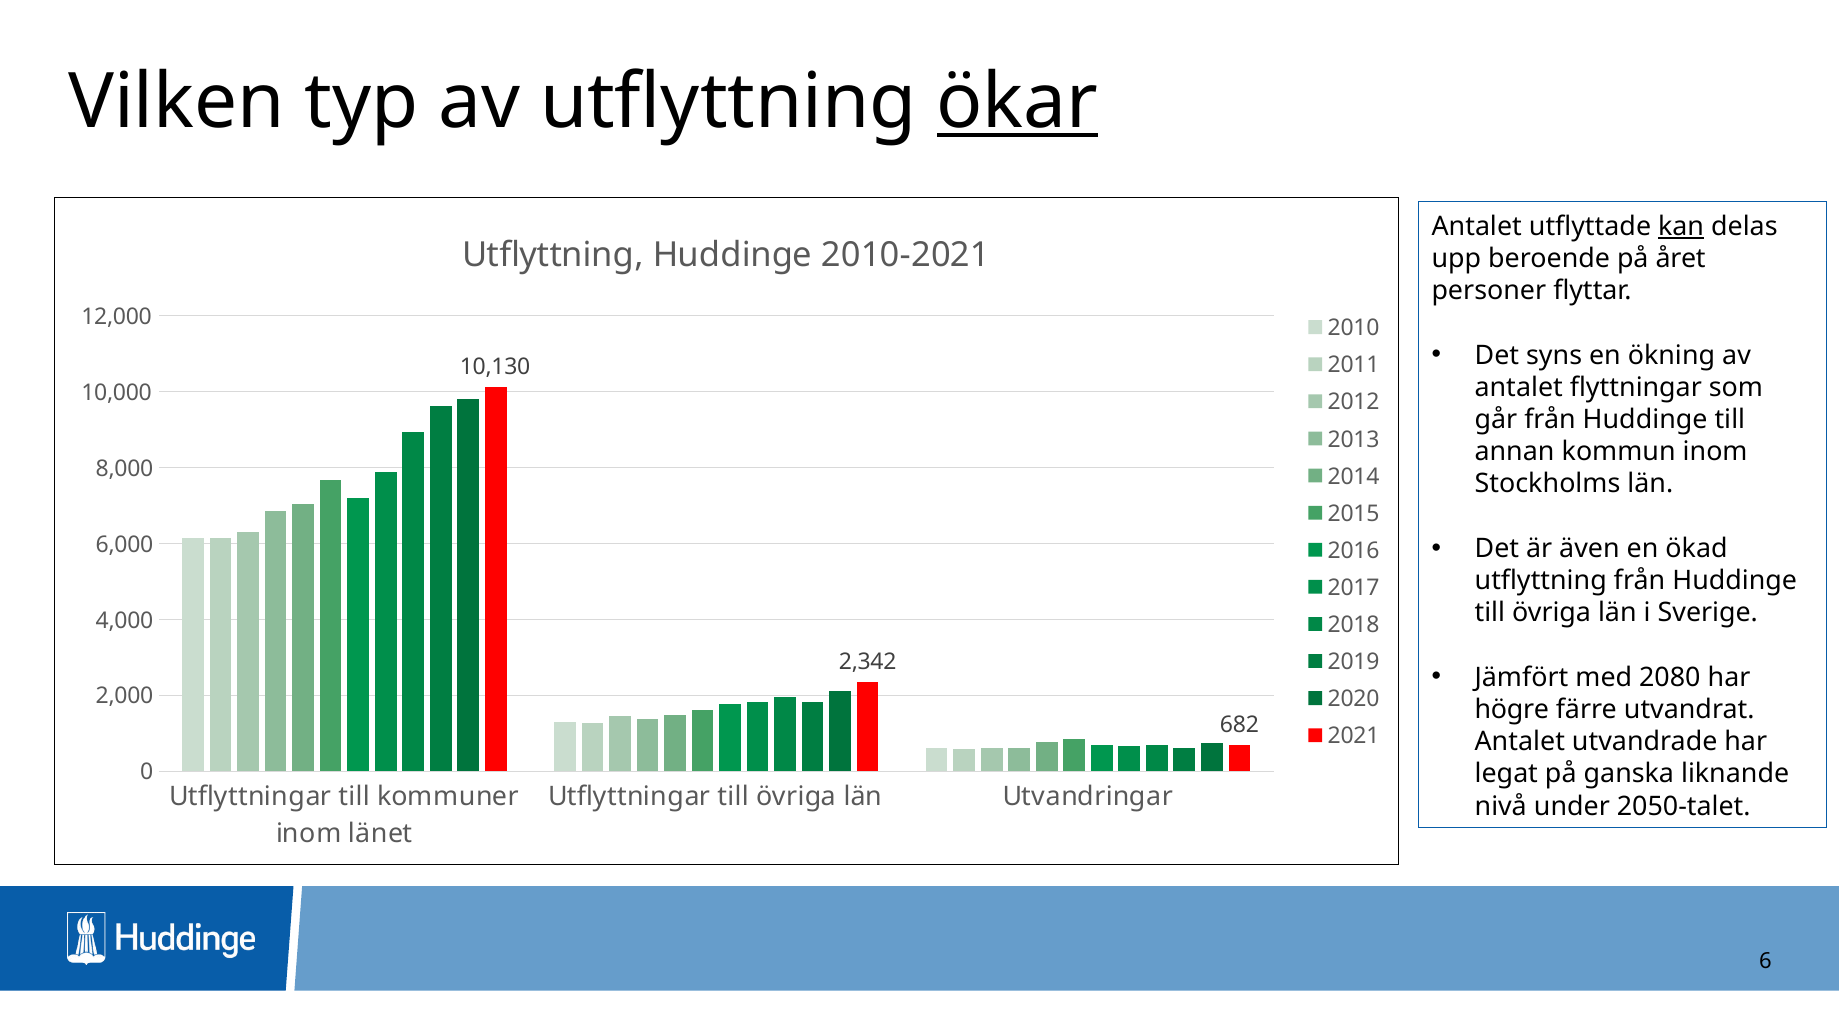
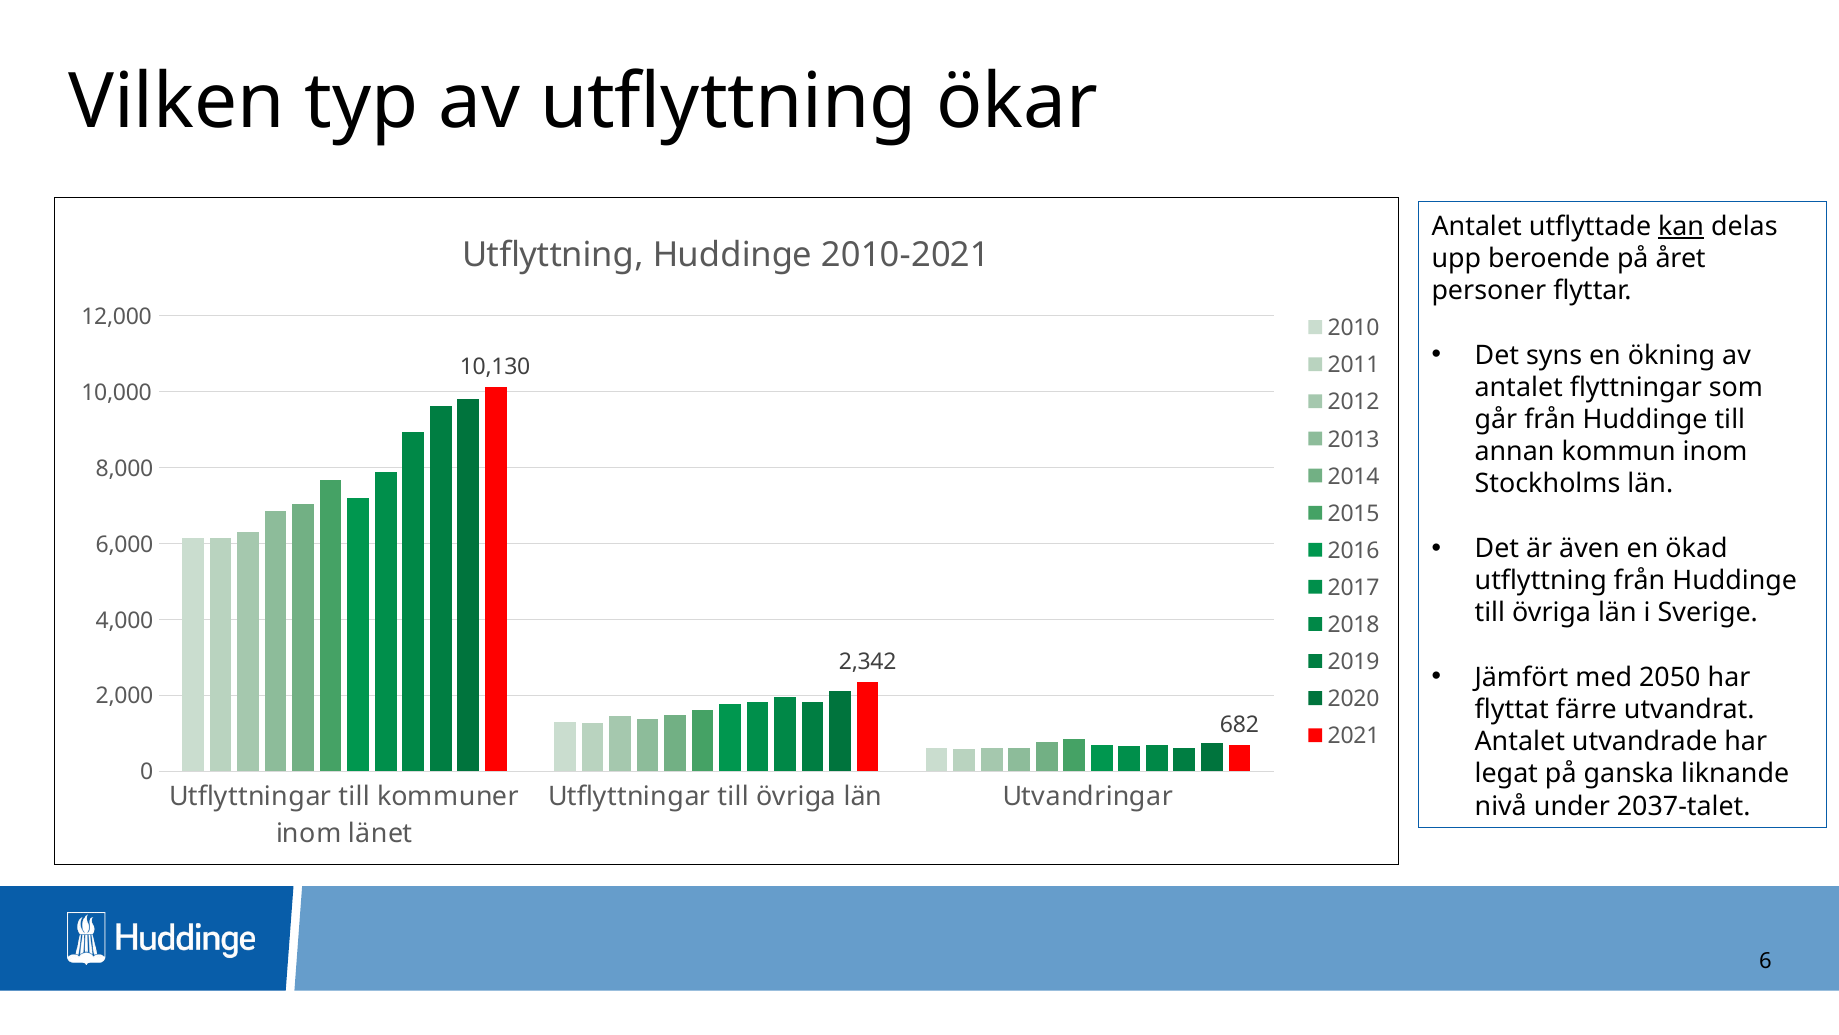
ökar underline: present -> none (1017, 102)
2080: 2080 -> 2050 (1670, 677)
högre: högre -> flyttat (1512, 709)
2050-talet: 2050-talet -> 2037-talet (1684, 806)
